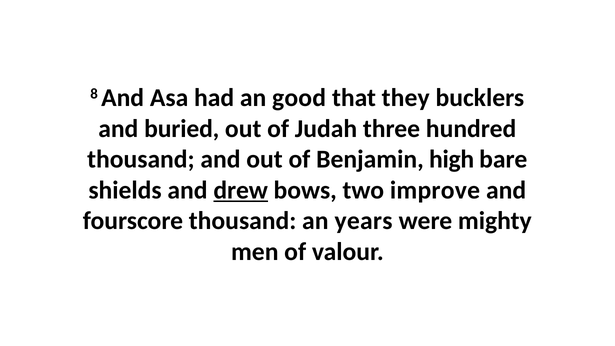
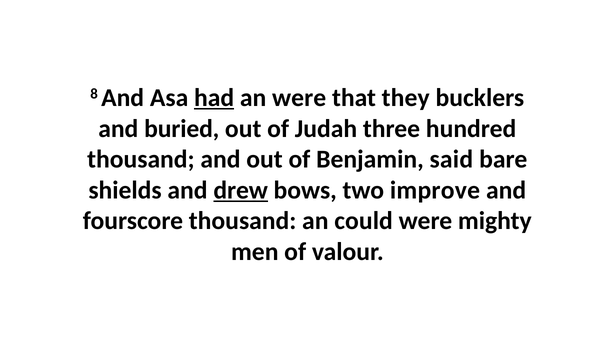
had underline: none -> present (214, 98)
an good: good -> were (299, 98)
high: high -> said (451, 159)
years: years -> could (364, 221)
